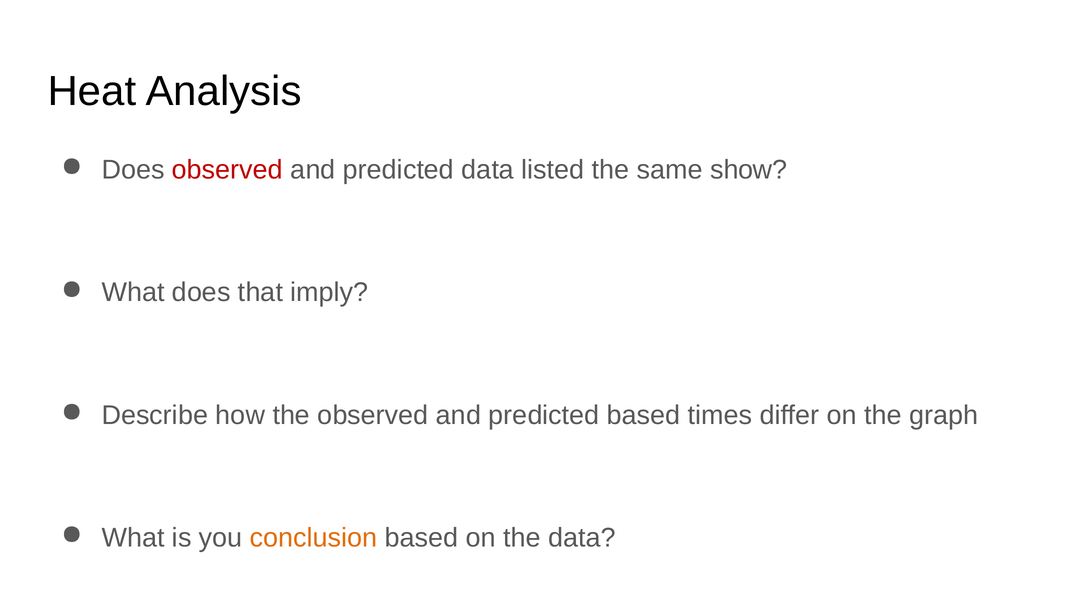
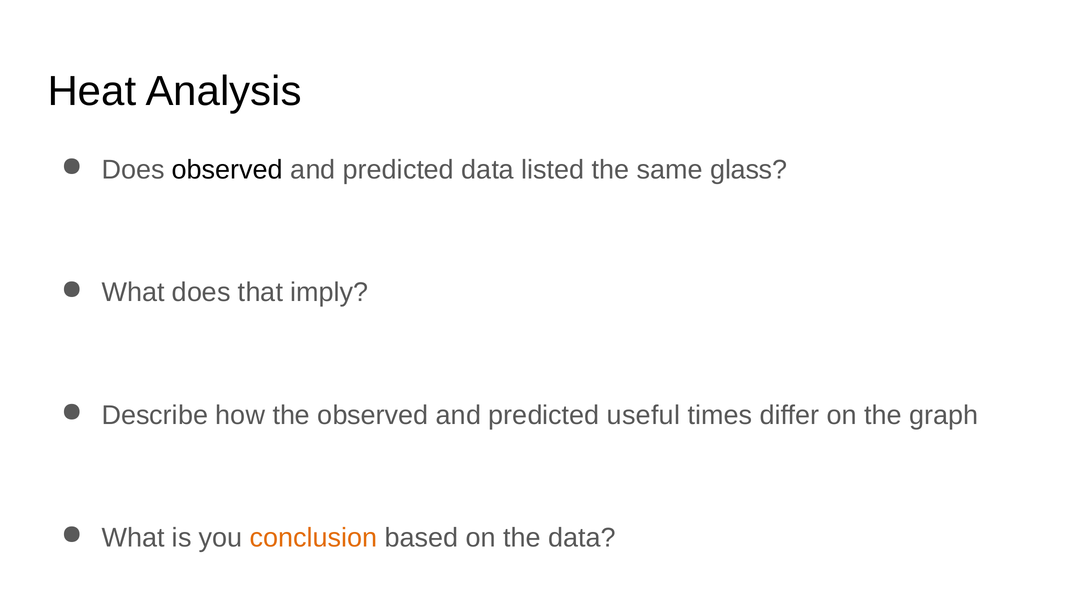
observed colour: red -> black (227, 170)
show: show -> glass (749, 170)
predicted based: based -> useful (644, 415)
